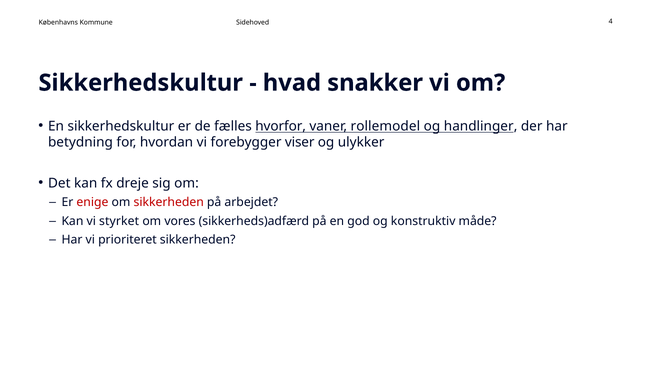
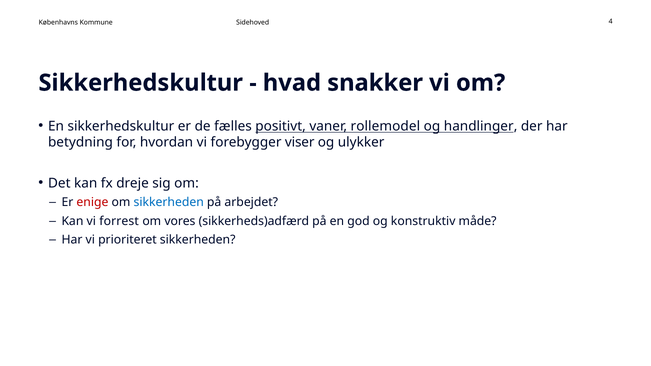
hvorfor: hvorfor -> positivt (281, 126)
sikkerheden colour: red -> blue (169, 203)
styrket: styrket -> forrest (119, 221)
